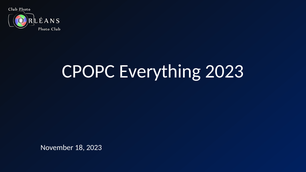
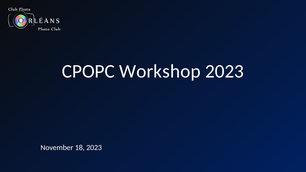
Everything: Everything -> Workshop (160, 71)
